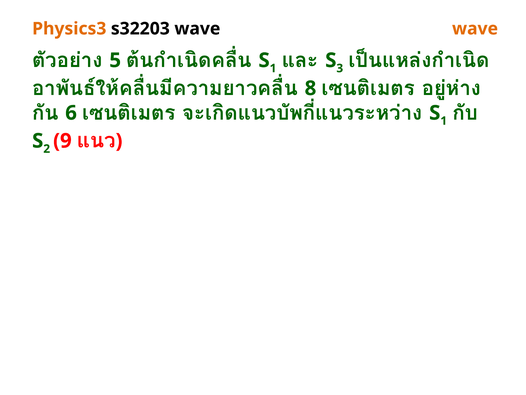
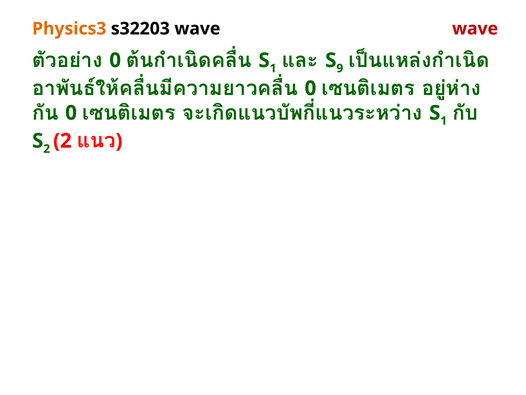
wave colour: orange -> red (475, 29)
5: 5 -> 0 (115, 60)
3: 3 -> 9 (340, 68)
8: 8 -> 0 (310, 88)
6: 6 -> 0 (71, 113)
2 9: 9 -> 2 (62, 141)
